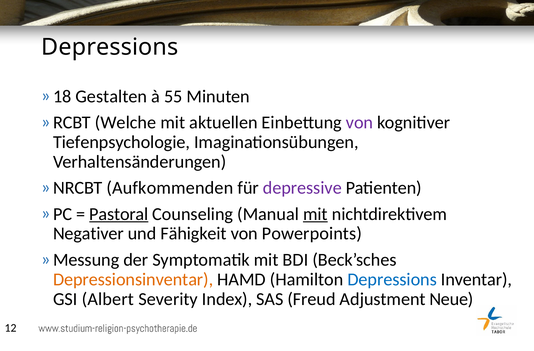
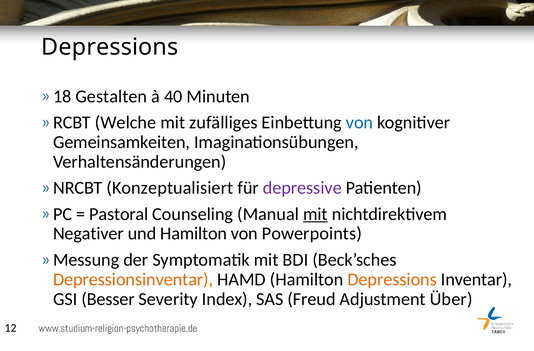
55: 55 -> 40 (173, 96)
aktuellen: aktuellen -> zufälliges (223, 122)
von colour: purple -> blue (360, 122)
Tiefenpsychologie: Tiefenpsychologie -> Gemeinsamkeiten (122, 142)
Aufkommenden: Aufkommenden -> Konzeptualisiert (170, 188)
Pastoral underline: present -> none (119, 214)
und Fähigkeit: Fähigkeit -> Hamilton (194, 234)
Depressions colour: blue -> orange (392, 279)
Albert: Albert -> Besser (108, 299)
Neue: Neue -> Über (451, 299)
